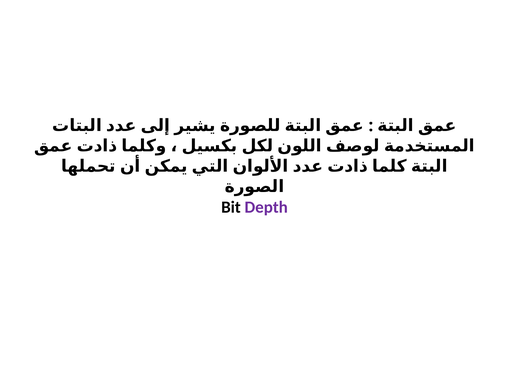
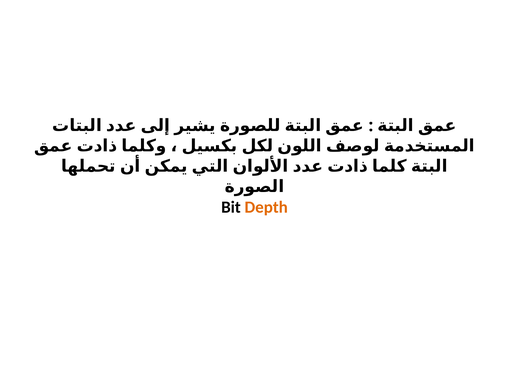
Depth colour: purple -> orange (266, 207)
